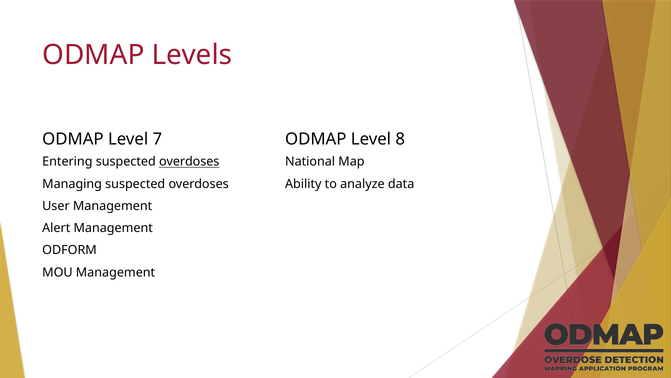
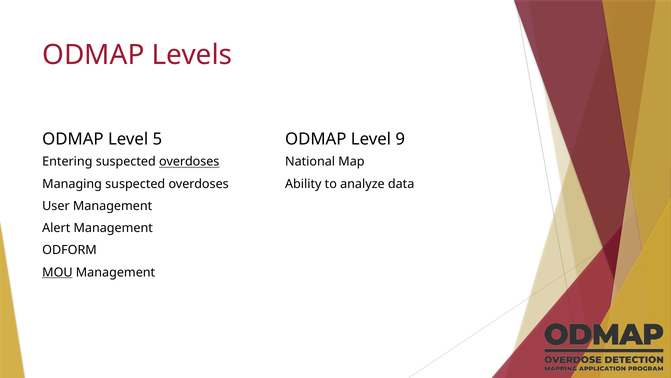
7: 7 -> 5 (157, 139)
8: 8 -> 9 (400, 139)
MOU underline: none -> present (57, 272)
